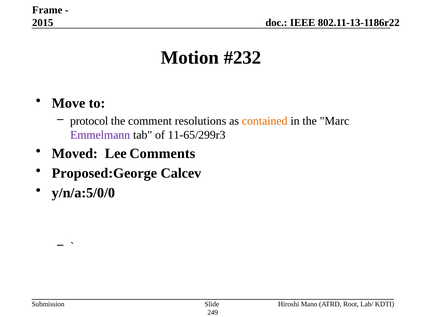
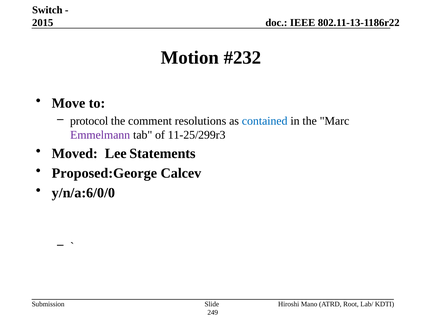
Frame: Frame -> Switch (47, 10)
contained colour: orange -> blue (265, 121)
11-65/299r3: 11-65/299r3 -> 11-25/299r3 (197, 135)
Comments: Comments -> Statements (162, 153)
y/n/a:5/0/0: y/n/a:5/0/0 -> y/n/a:6/0/0 (83, 193)
